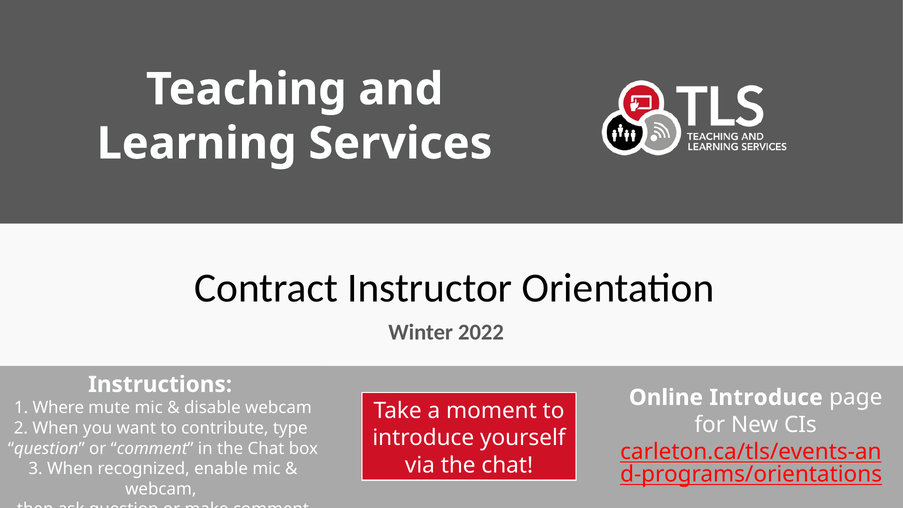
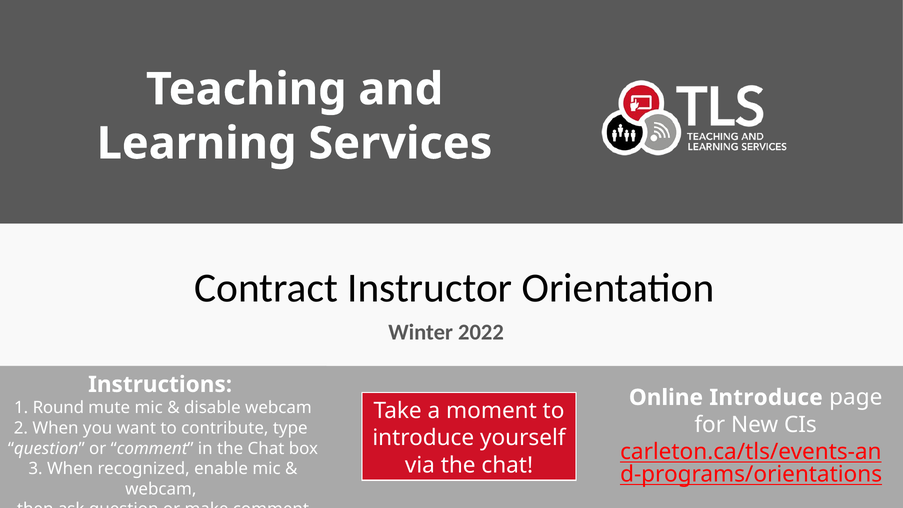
Where: Where -> Round (58, 408)
